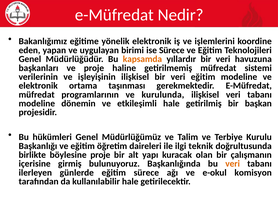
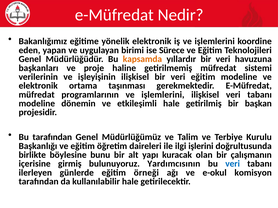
programlarının ve kurulunda: kurulunda -> işlemlerini (163, 95)
Bu hükümleri: hükümleri -> tarafından (52, 137)
teknik: teknik -> işlerini (201, 146)
böylesine proje: proje -> bunu (100, 155)
Başkanlığında: Başkanlığında -> Yardımcısının (174, 164)
veri colour: orange -> blue (233, 164)
eğitim sürece: sürece -> örneği (146, 173)
